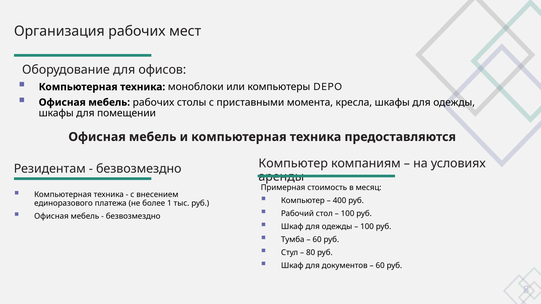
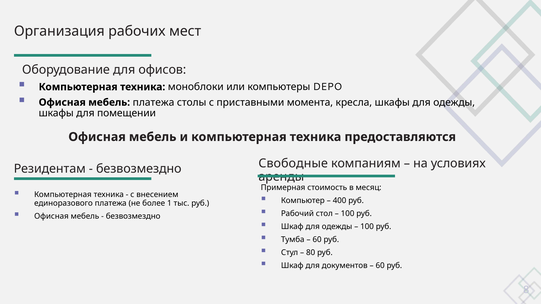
мебель рабочих: рабочих -> платежа (154, 102)
Компьютер: Компьютер -> Свободные (293, 164)
